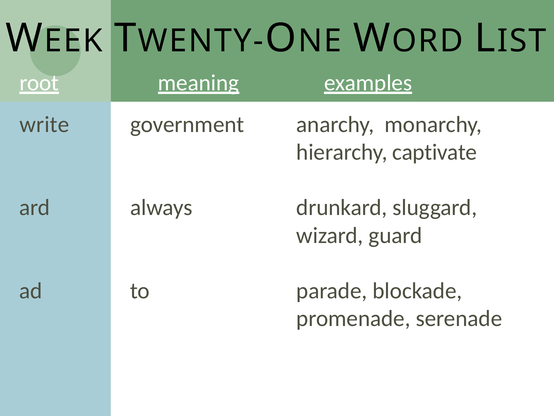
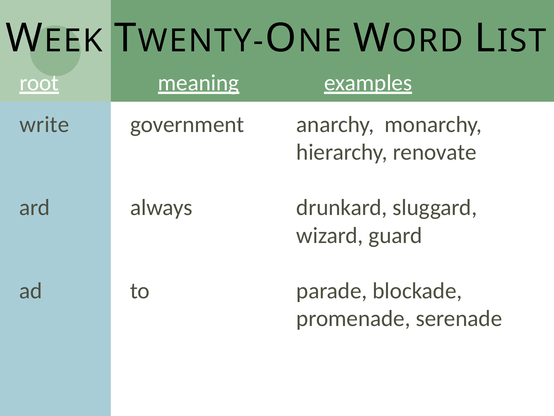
captivate: captivate -> renovate (435, 152)
